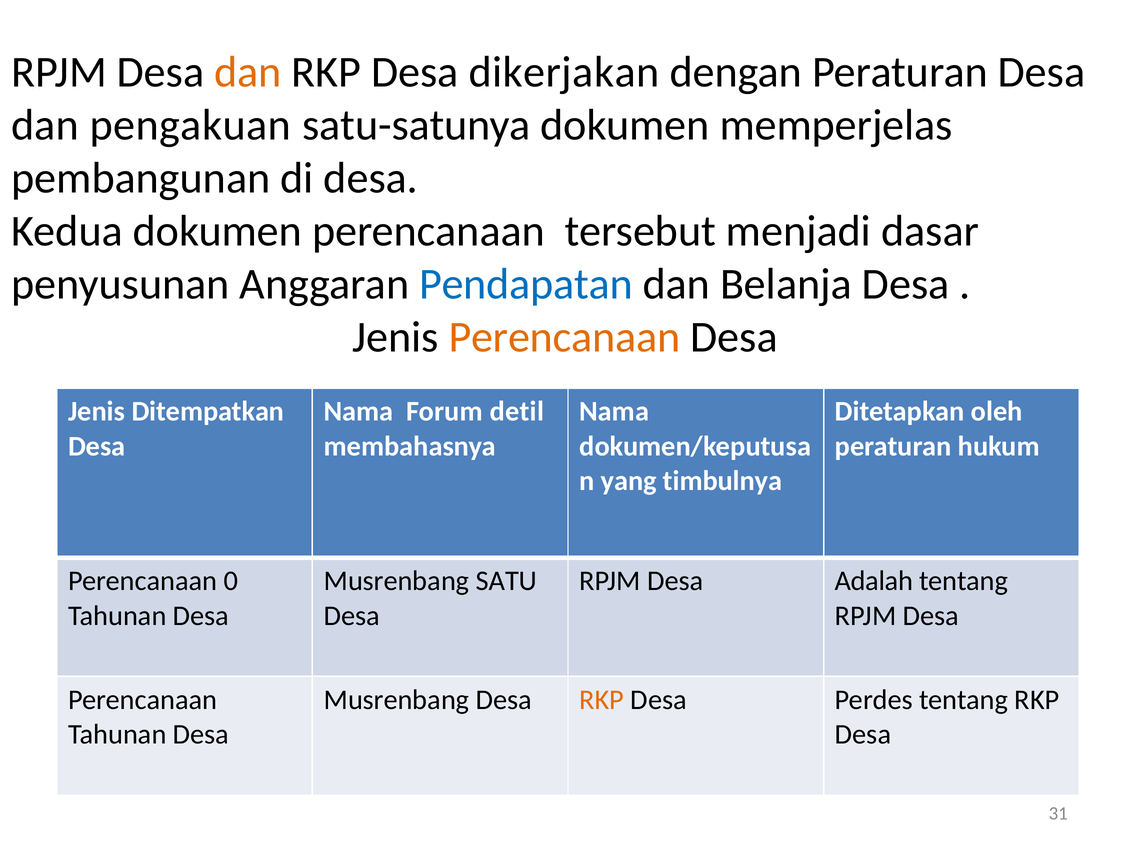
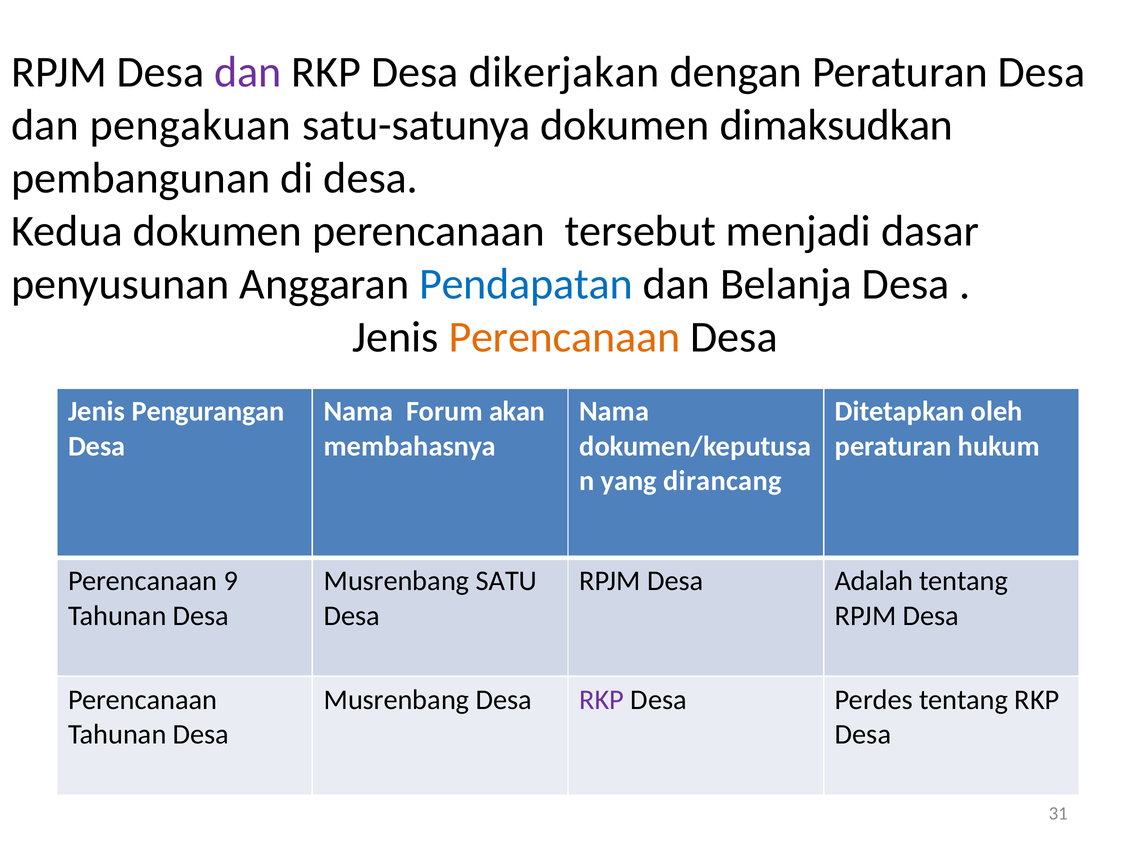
dan colour: orange -> purple (248, 72)
memperjelas: memperjelas -> dimaksudkan (836, 125)
Ditempatkan: Ditempatkan -> Pengurangan (208, 411)
detil: detil -> akan (517, 411)
timbulnya: timbulnya -> dirancang (722, 481)
0: 0 -> 9 (231, 581)
RKP colour: orange -> purple (602, 700)
